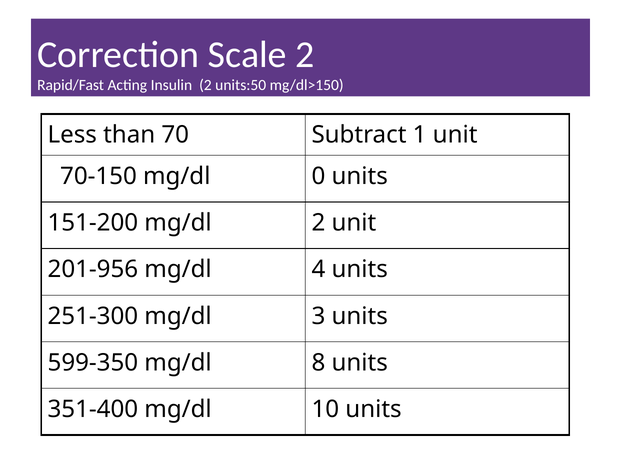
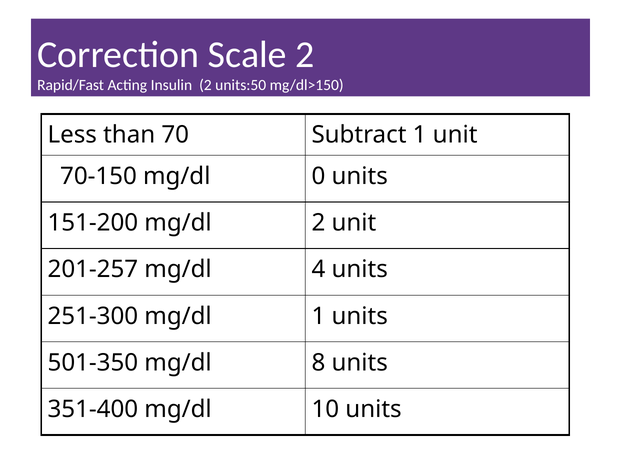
201-956: 201-956 -> 201-257 (93, 269)
mg/dl 3: 3 -> 1 (318, 316)
599-350: 599-350 -> 501-350 (93, 362)
